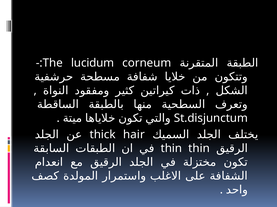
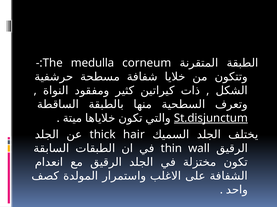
lucidum: lucidum -> medulla (93, 63)
St.disjunctum underline: none -> present (211, 119)
thin thin: thin -> wall (199, 149)
